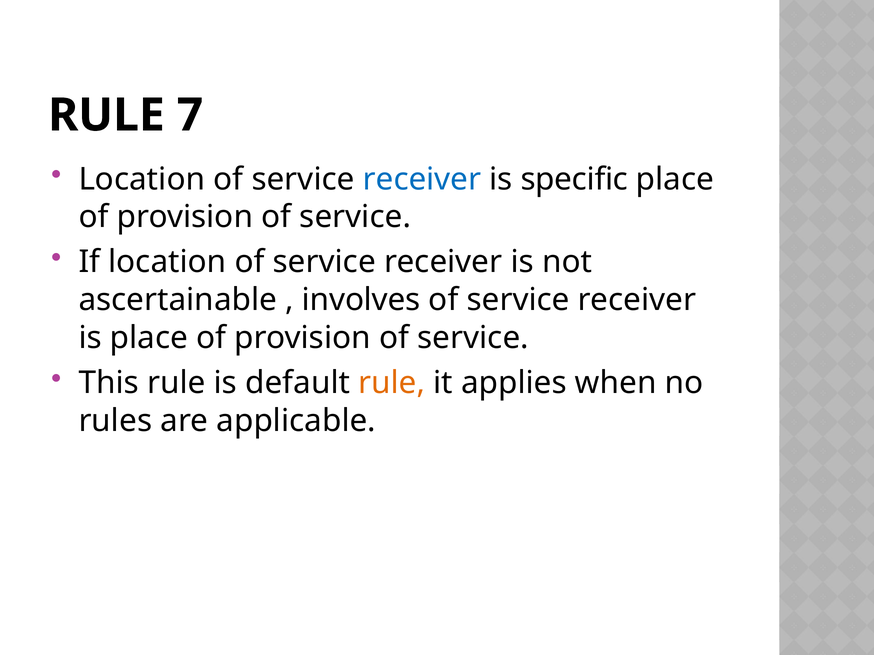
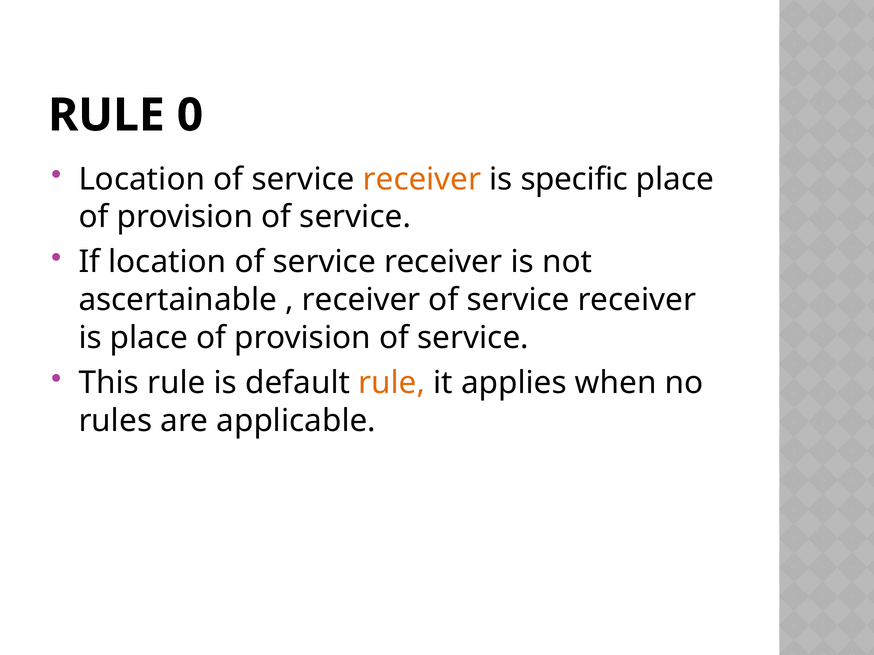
7: 7 -> 0 (190, 115)
receiver colour: blue -> orange (422, 179)
involves: involves -> receiver (361, 300)
